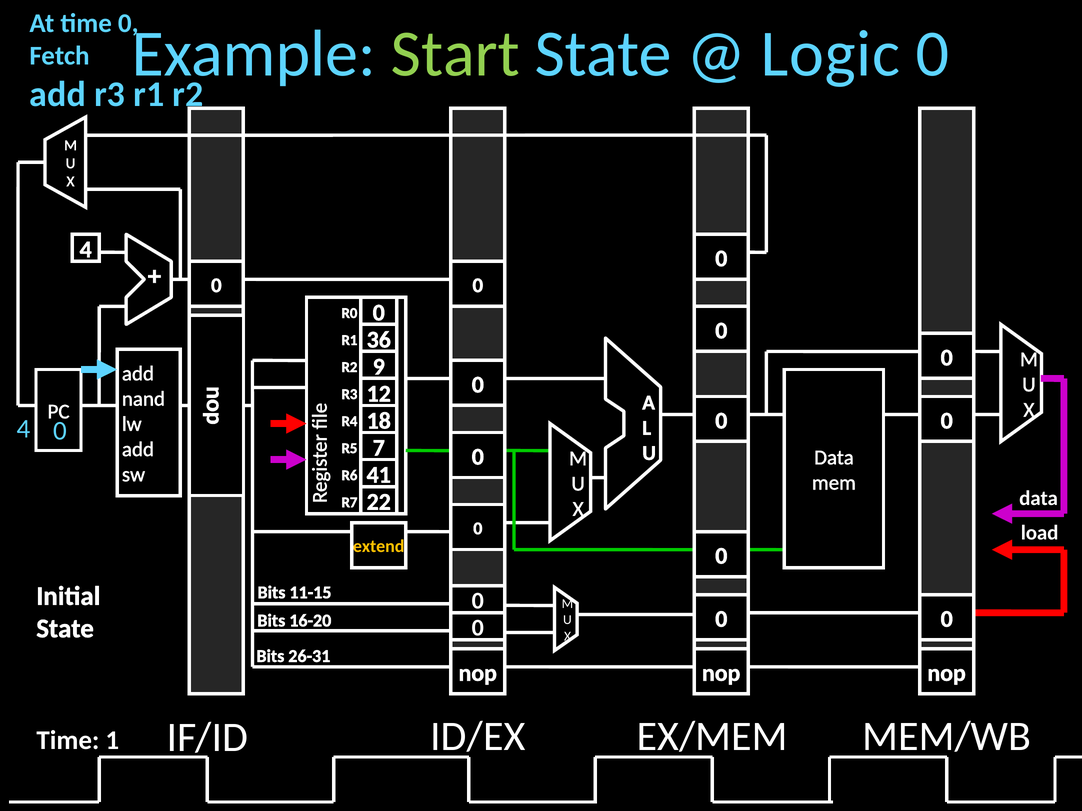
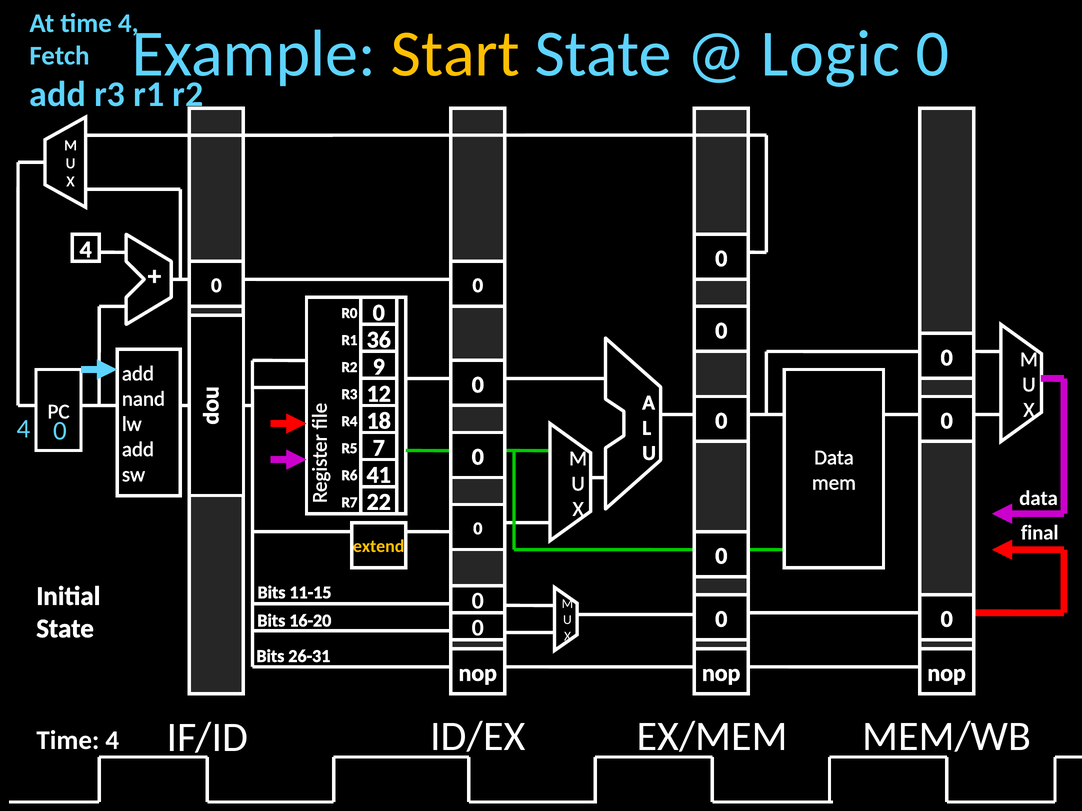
At time 0: 0 -> 4 (128, 23)
Start colour: light green -> yellow (455, 54)
load: load -> final (1040, 533)
1: 1 -> 4 (112, 741)
